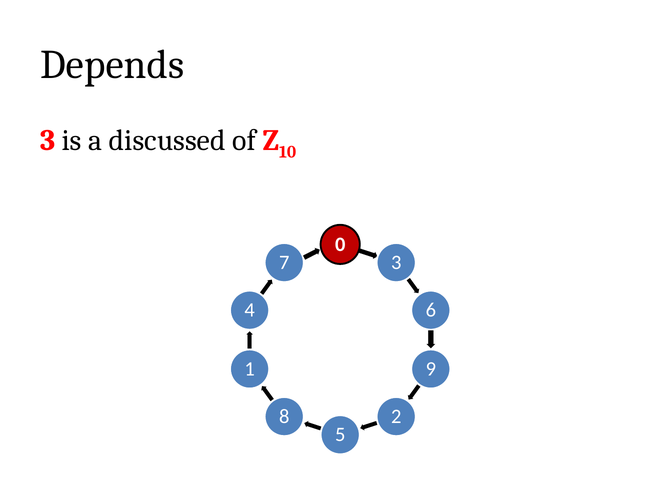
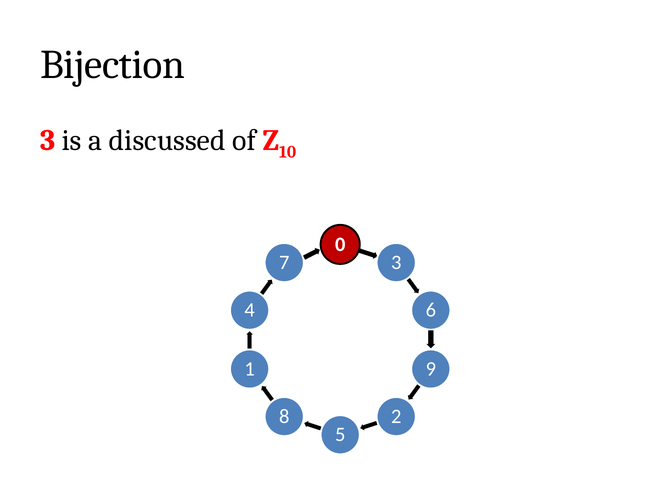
Depends: Depends -> Bijection (113, 65)
